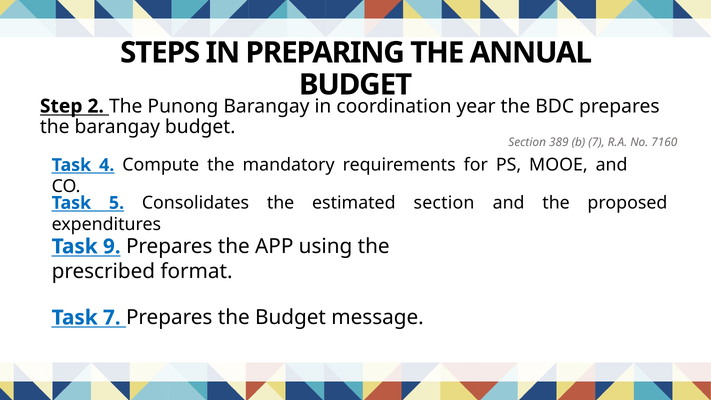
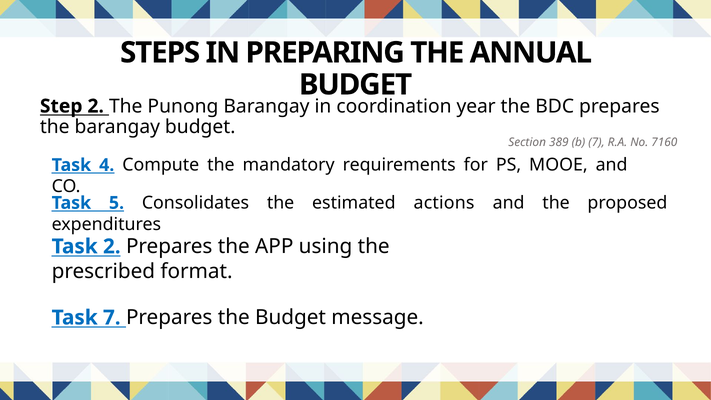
estimated section: section -> actions (444, 203)
Task 9: 9 -> 2 (112, 246)
